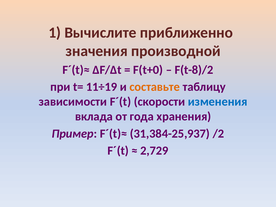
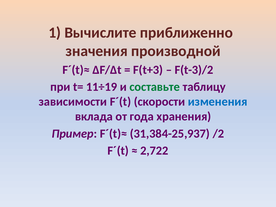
F(t+0: F(t+0 -> F(t+3 (148, 70)
F(t-8)/2: F(t-8)/2 -> F(t-3)/2 (194, 70)
составьте colour: orange -> green (155, 87)
2,729: 2,729 -> 2,722 (154, 151)
